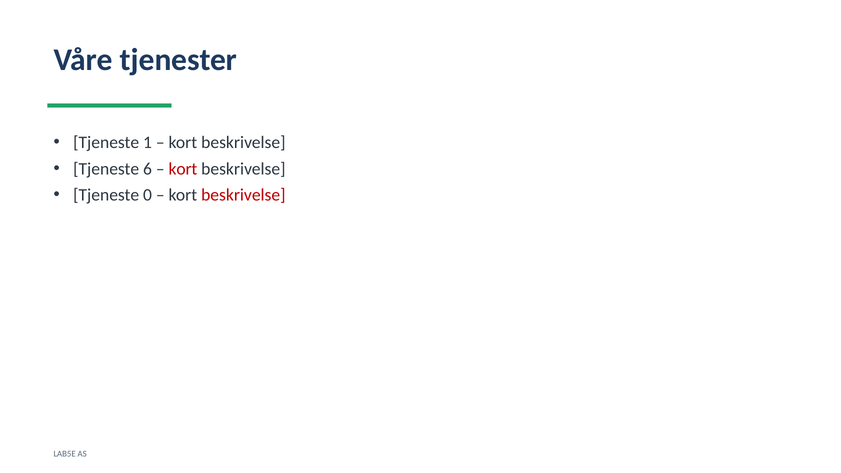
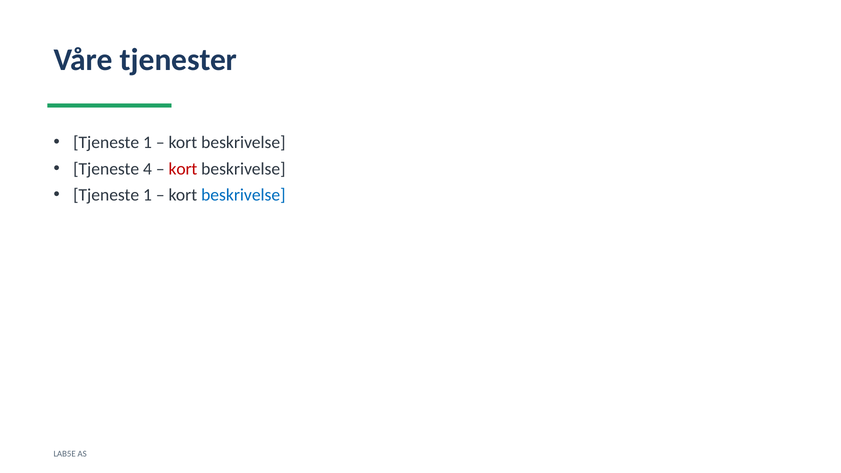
6: 6 -> 4 (147, 169)
0: 0 -> 1 (147, 195)
beskrivelse colour: red -> blue (243, 195)
